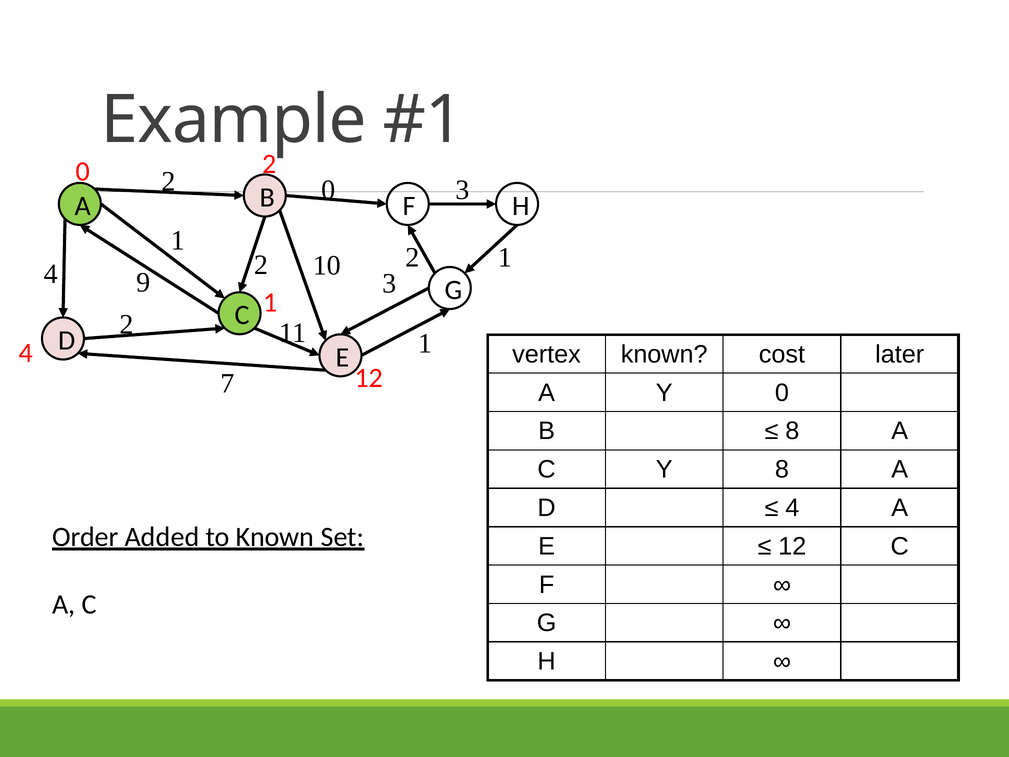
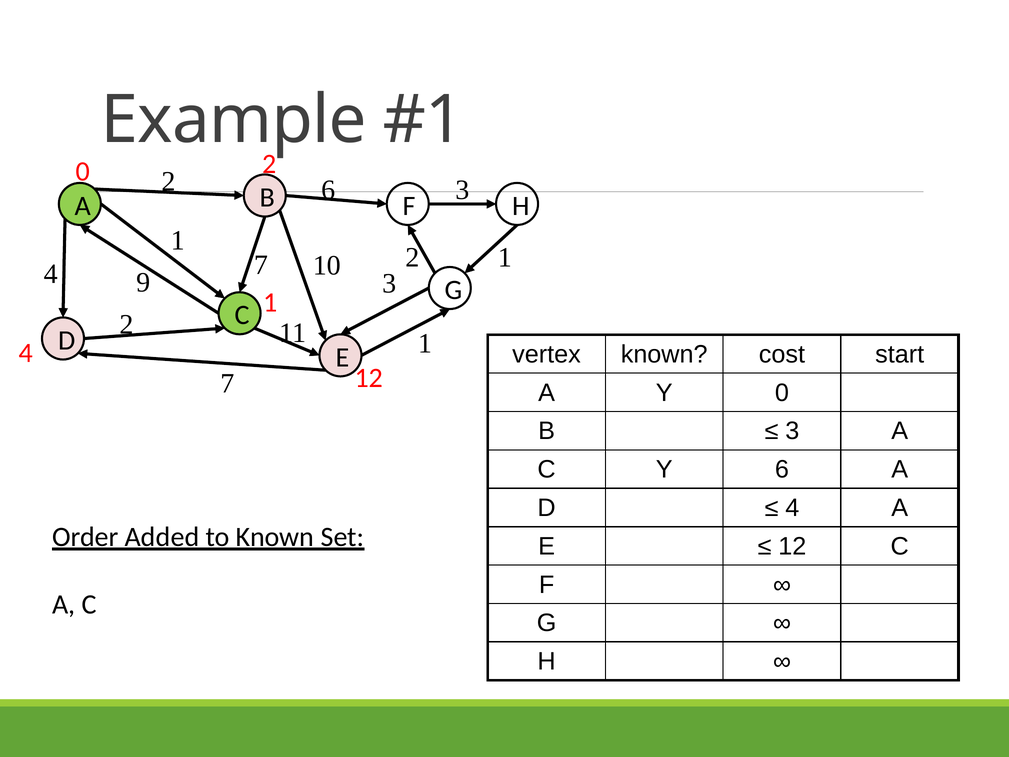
2 0: 0 -> 6 (328, 190)
4 2: 2 -> 7 (261, 265)
later: later -> start (900, 354)
8: 8 -> 3 (792, 431)
Y 8: 8 -> 6 (782, 469)
